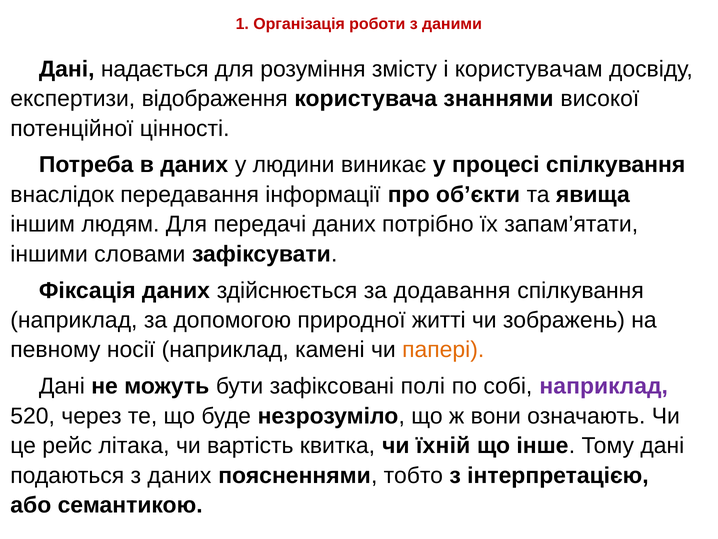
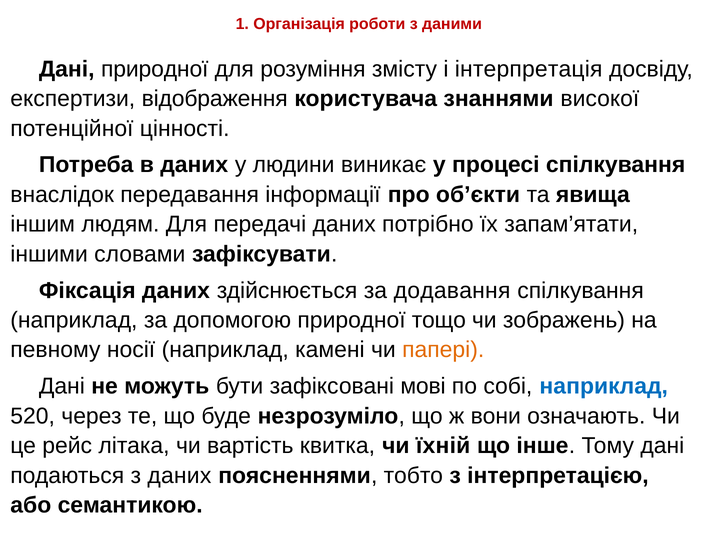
Дані надається: надається -> природної (155, 69)
користувачам: користувачам -> інтерпретація (529, 69)
житті: житті -> тощо (439, 320)
полі: полі -> мові (423, 386)
наприклад colour: purple -> blue (604, 386)
